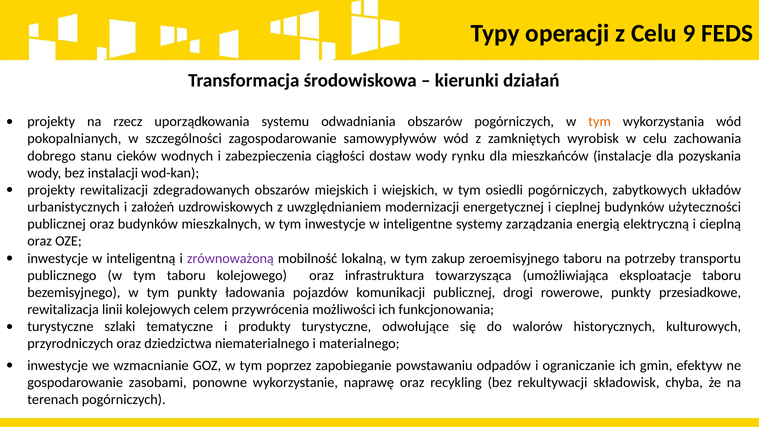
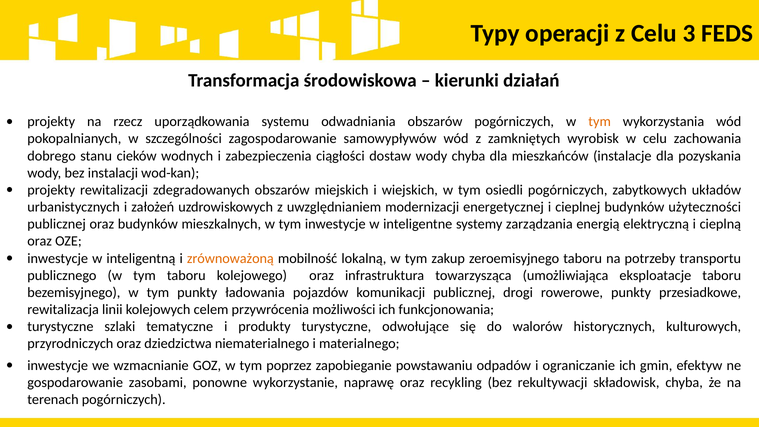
9: 9 -> 3 (689, 33)
wody rynku: rynku -> chyba (468, 156)
zrównoważoną colour: purple -> orange (230, 258)
